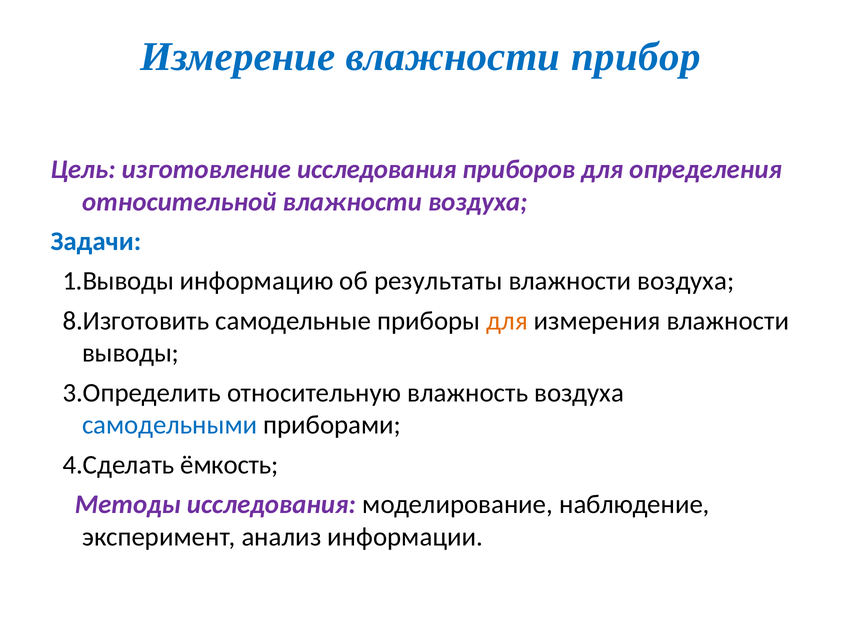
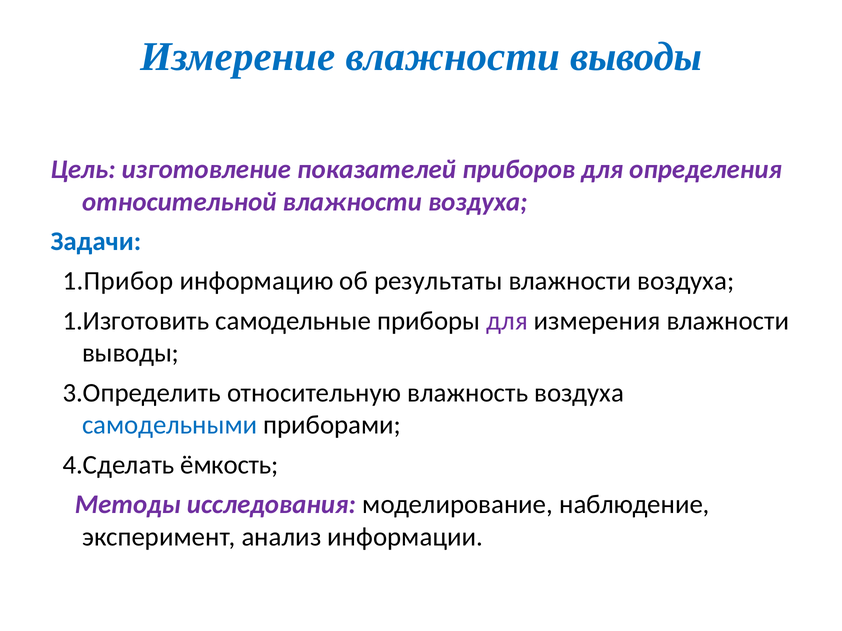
Измерение влажности прибор: прибор -> выводы (636, 57)
изготовление исследования: исследования -> показателей (377, 170)
1.Выводы: 1.Выводы -> 1.Прибор (118, 281)
8.Изготовить: 8.Изготовить -> 1.Изготовить (136, 321)
для colour: orange -> purple (507, 321)
